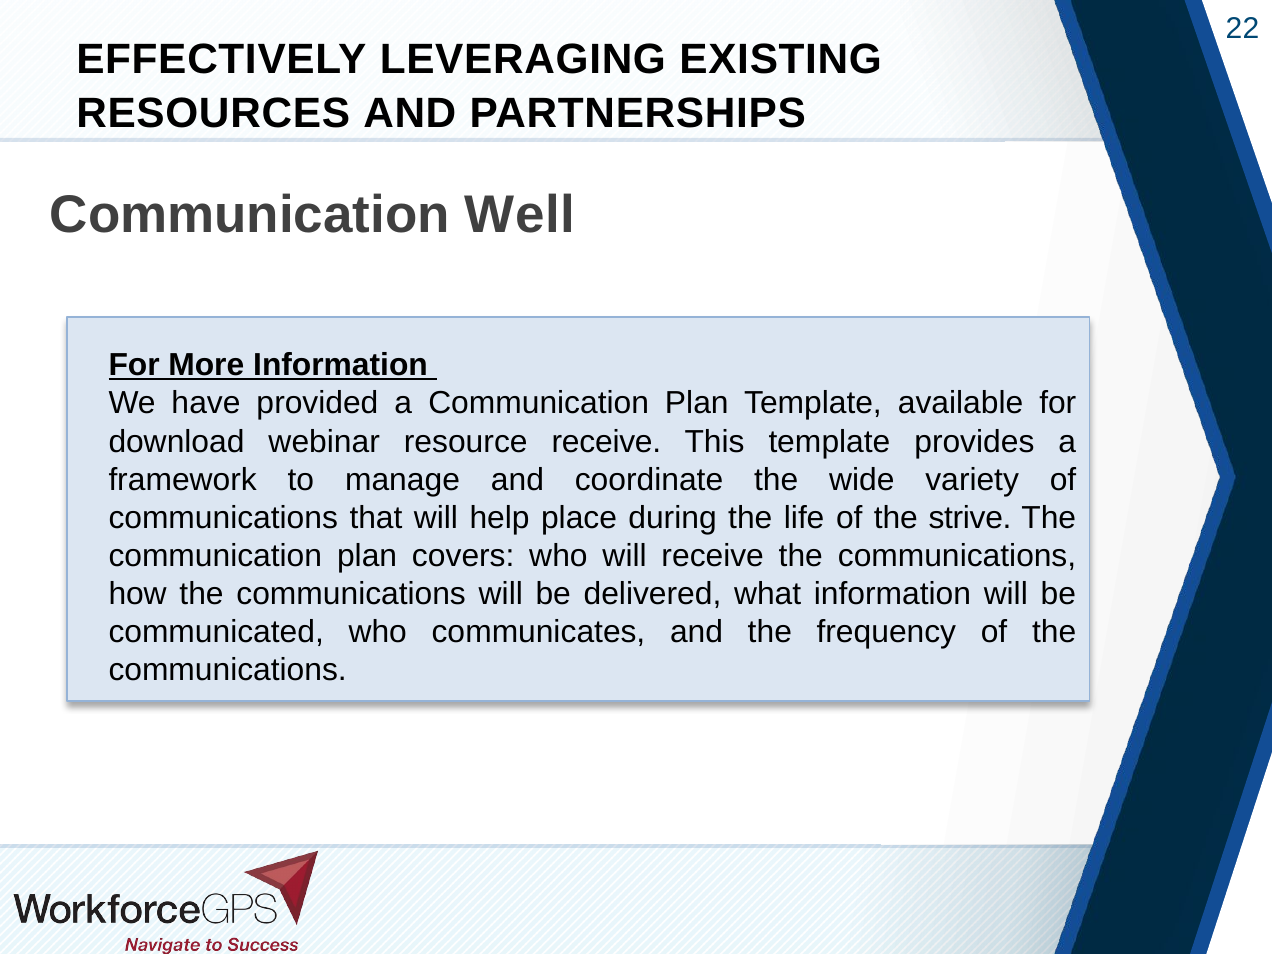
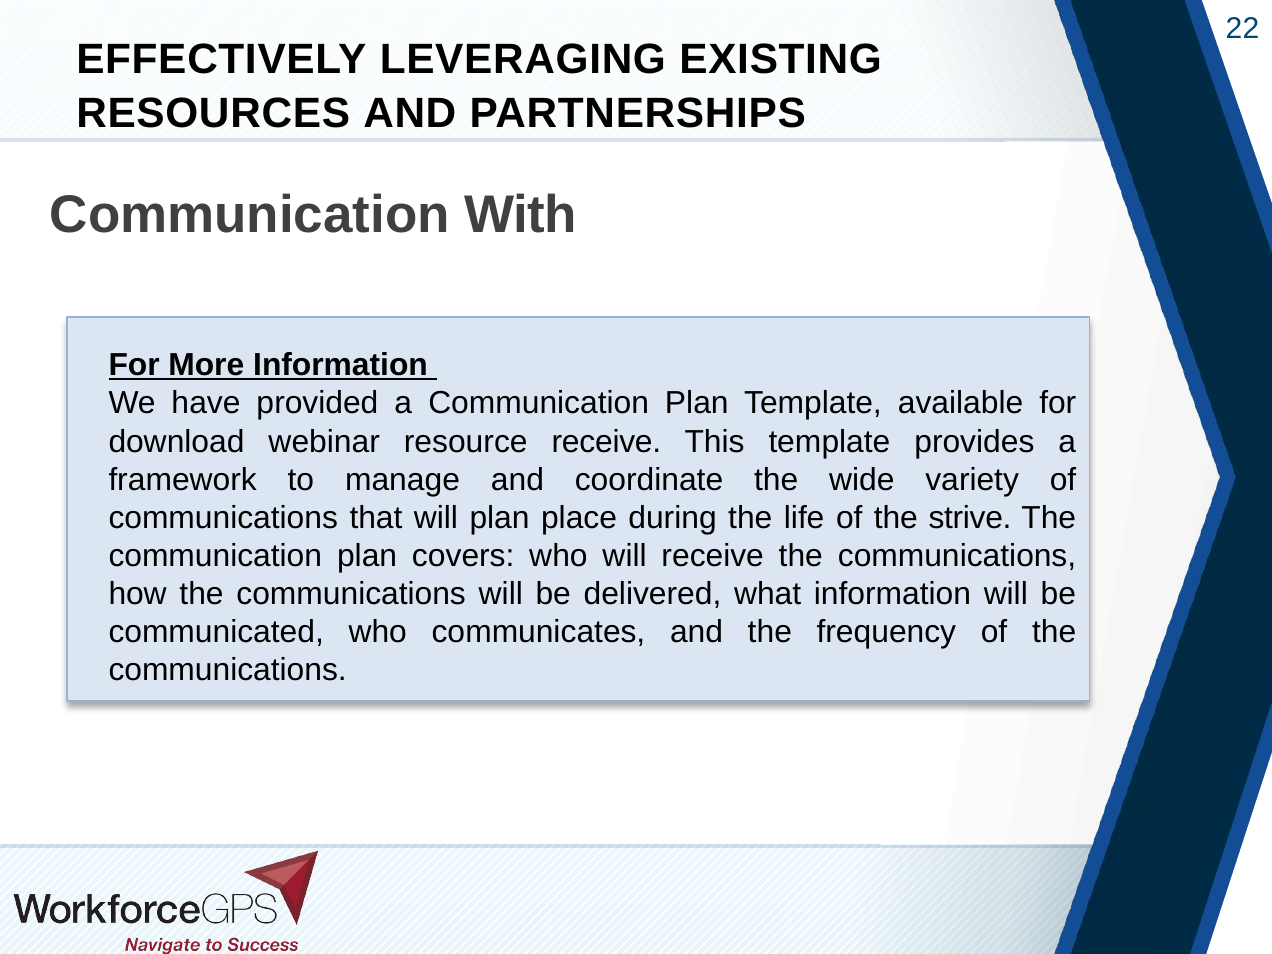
Well: Well -> With (521, 215)
will help: help -> plan (500, 518)
